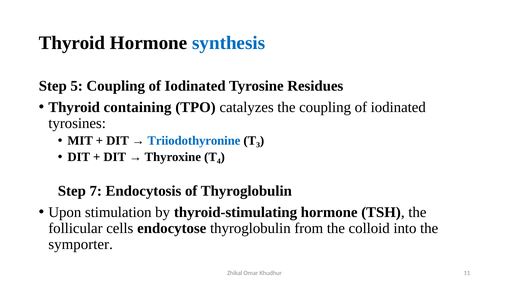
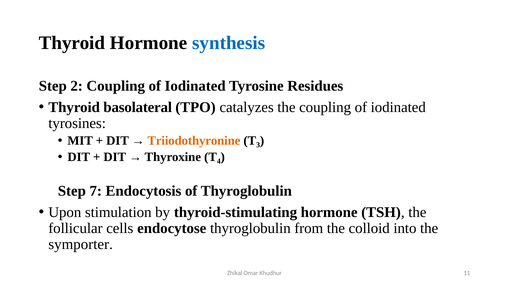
5: 5 -> 2 (77, 86)
containing: containing -> basolateral (138, 107)
Triiodothyronine colour: blue -> orange (194, 141)
